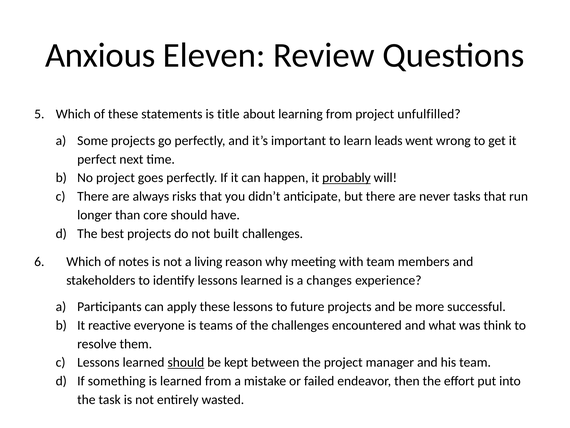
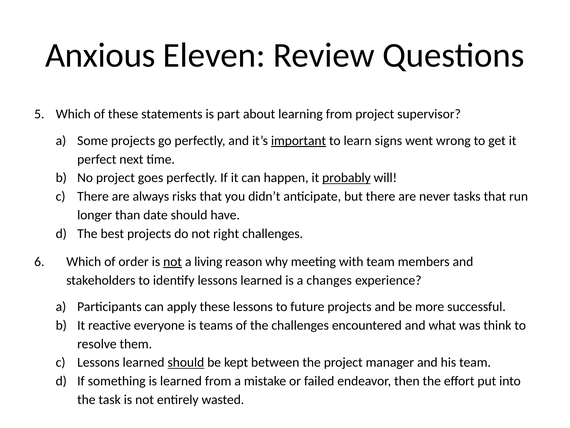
title: title -> part (228, 114)
unfulfilled: unfulfilled -> supervisor (429, 114)
important underline: none -> present (299, 141)
leads: leads -> signs (388, 141)
core: core -> date (155, 215)
built: built -> right (226, 233)
notes: notes -> order (134, 261)
not underline: none -> present (173, 261)
